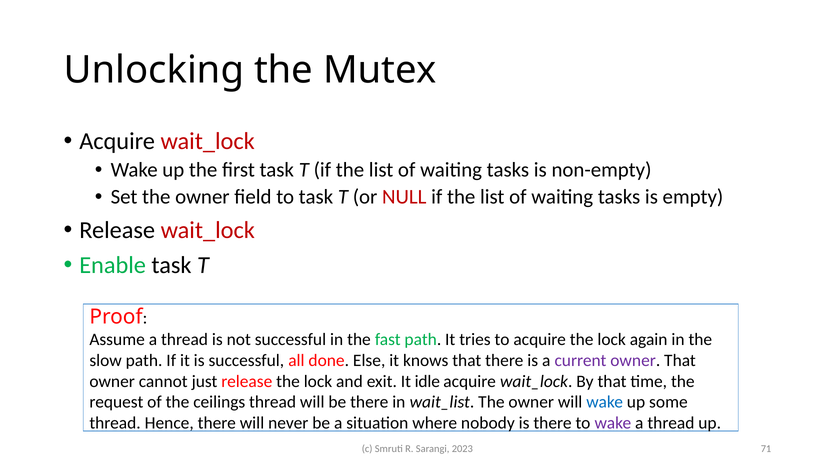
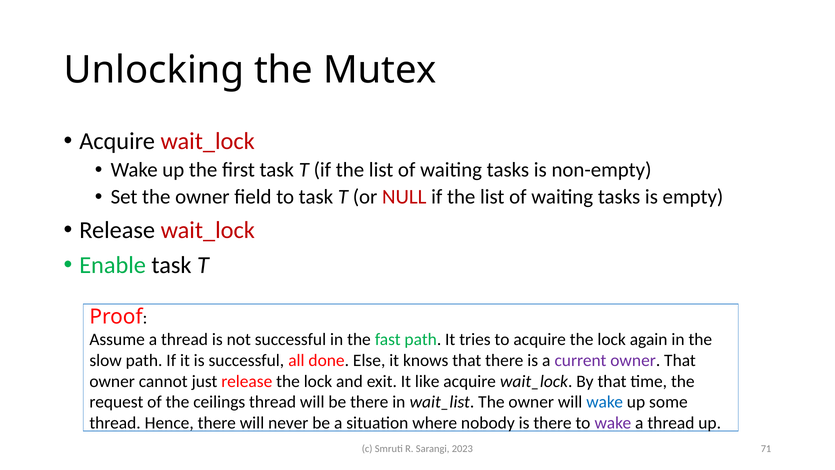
idle: idle -> like (427, 381)
